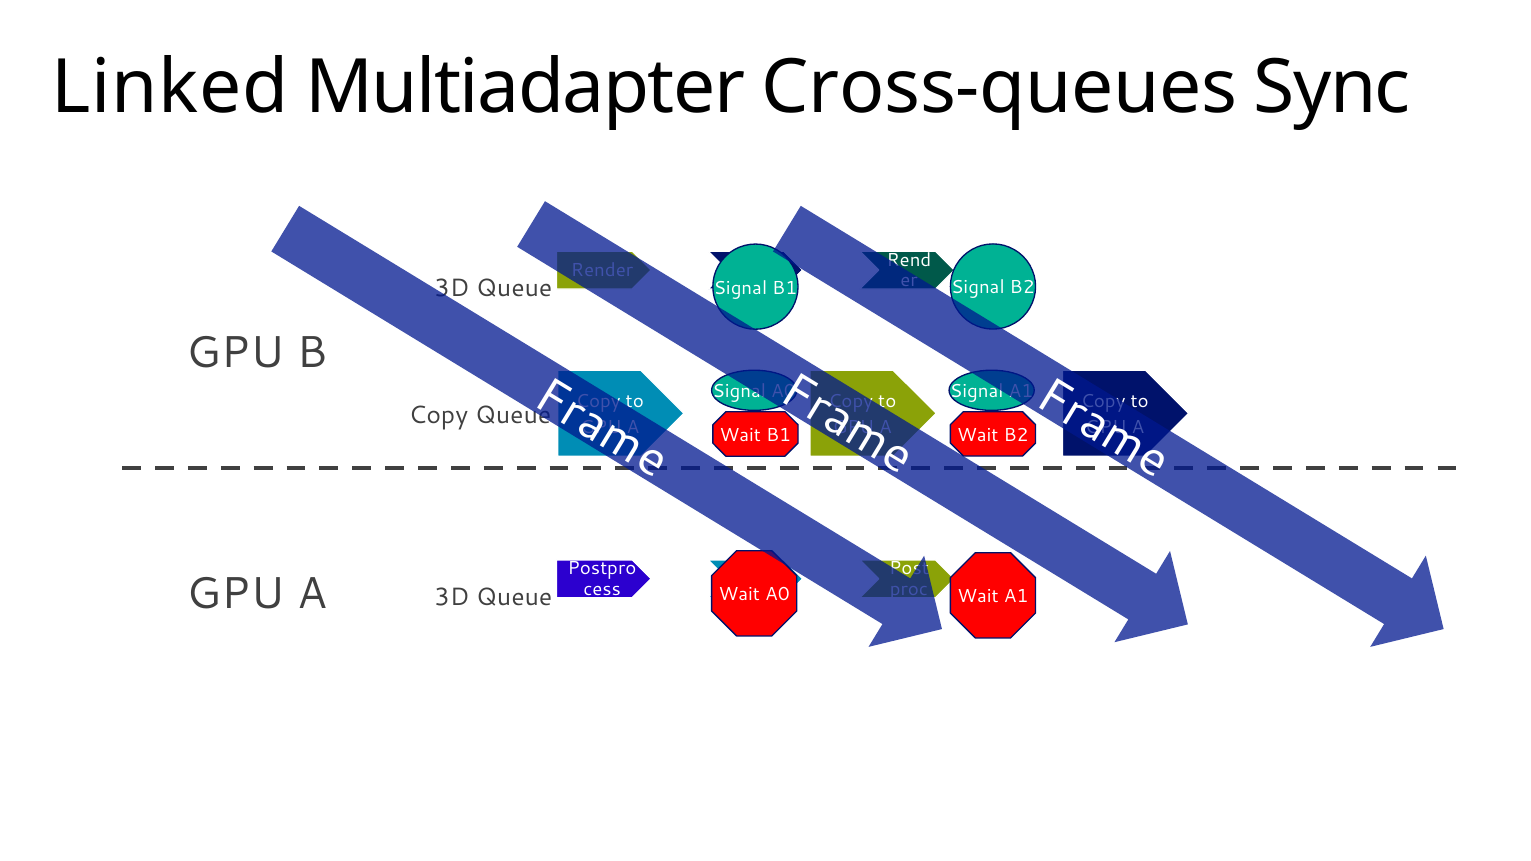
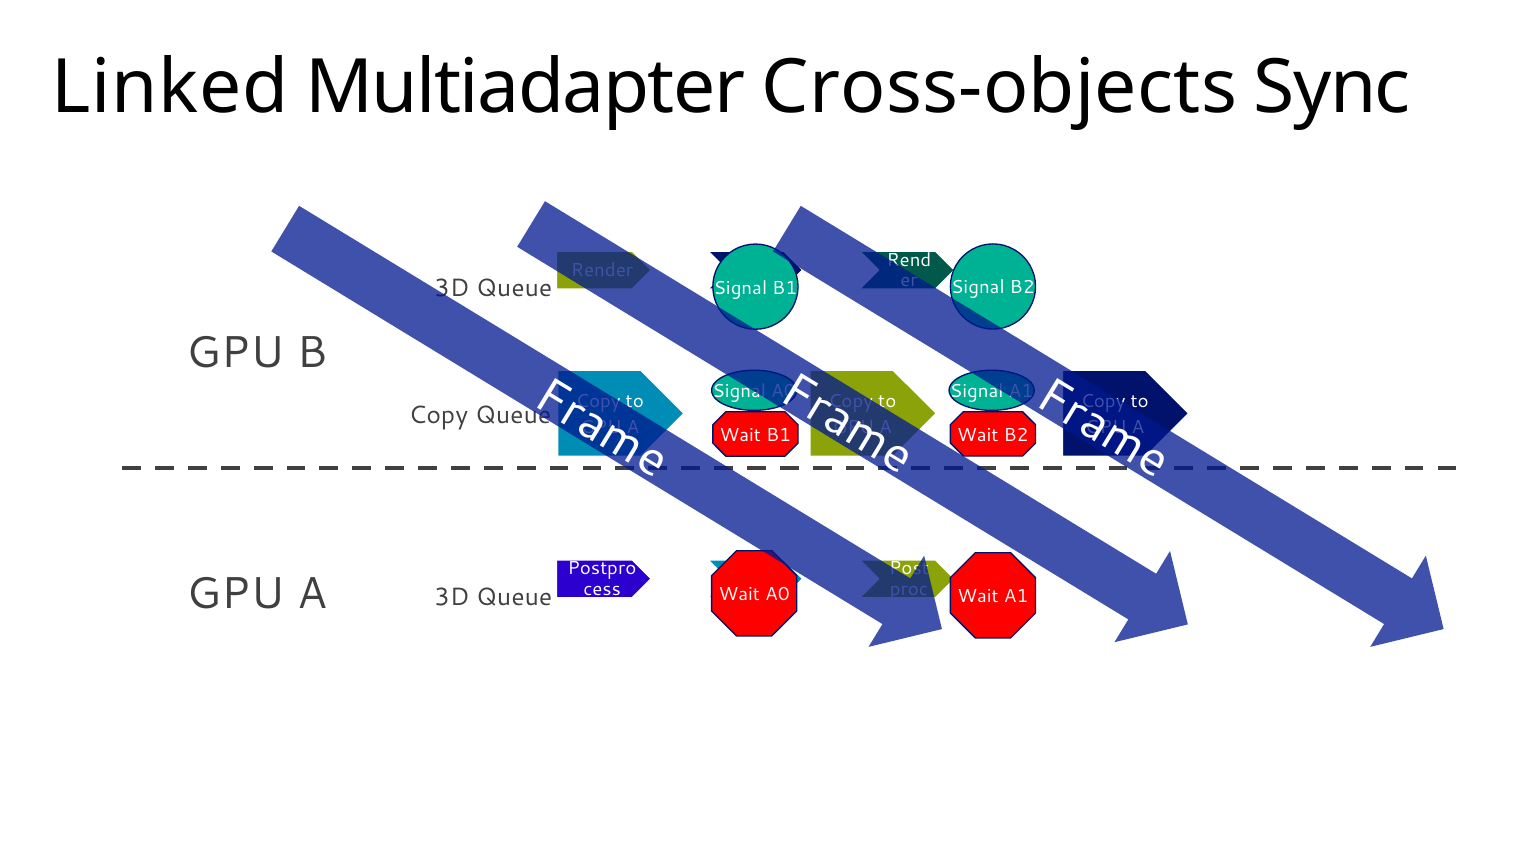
Cross-queues: Cross-queues -> Cross-objects (999, 88)
